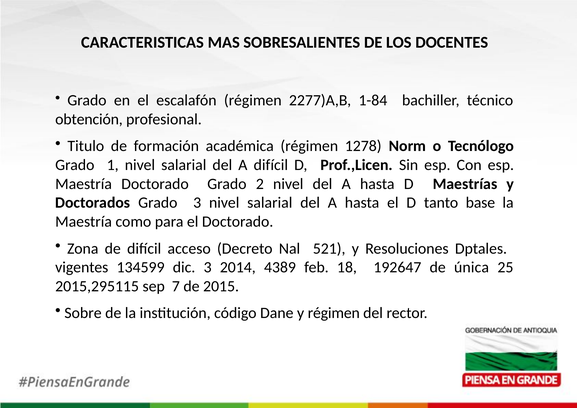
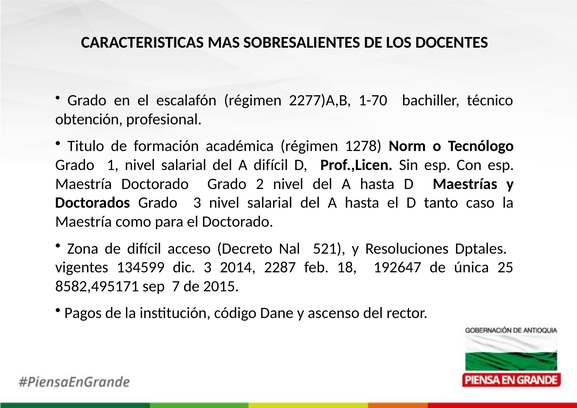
1-84: 1-84 -> 1-70 (373, 100)
base: base -> caso (480, 203)
4389: 4389 -> 2287 (280, 267)
2015,295115: 2015,295115 -> 8582,495171 (97, 286)
Sobre: Sobre -> Pagos (83, 313)
y régimen: régimen -> ascenso (334, 313)
